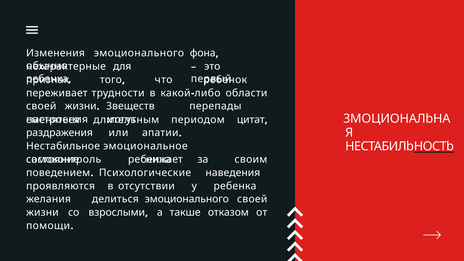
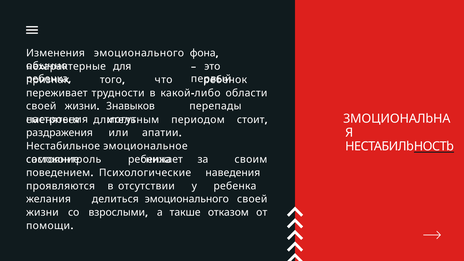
3веществ: 3веществ -> 3навыков (130, 106)
цитат: цитат -> стоит (251, 120)
